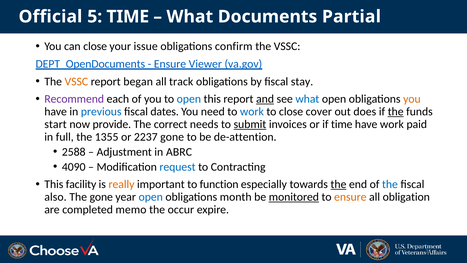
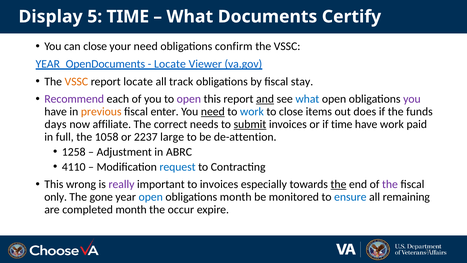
Official: Official -> Display (51, 17)
Partial: Partial -> Certify (351, 17)
your issue: issue -> need (146, 46)
DEPT_OpenDocuments: DEPT_OpenDocuments -> YEAR_OpenDocuments (90, 64)
Ensure: Ensure -> Locate (170, 64)
report began: began -> locate (138, 81)
open colour: blue -> purple (189, 99)
you colour: orange -> purple (412, 99)
previous colour: blue -> orange (101, 111)
dates: dates -> enter (165, 111)
need underline: none -> present (213, 111)
cover: cover -> items (319, 111)
the underline: present -> none (396, 111)
start: start -> days (56, 124)
provide: provide -> affiliate (112, 124)
1355: 1355 -> 1058 (107, 137)
2237 gone: gone -> large (172, 137)
2588: 2588 -> 1258 (74, 152)
4090: 4090 -> 4110 (74, 167)
facility: facility -> wrong (81, 184)
really colour: orange -> purple (121, 184)
to function: function -> invoices (219, 184)
the colour: blue -> purple (390, 184)
also: also -> only (56, 197)
monitored underline: present -> none (294, 197)
ensure colour: orange -> blue (350, 197)
obligation: obligation -> remaining (406, 197)
completed memo: memo -> month (131, 209)
